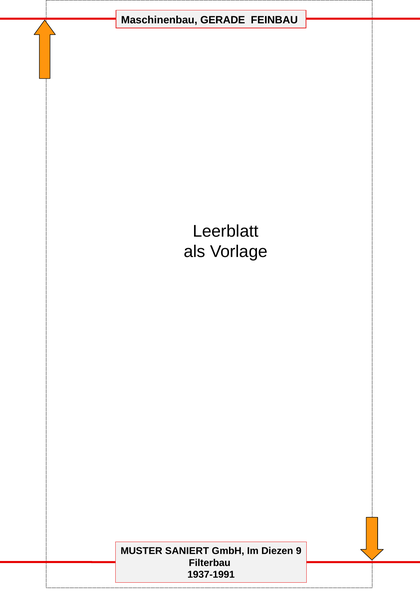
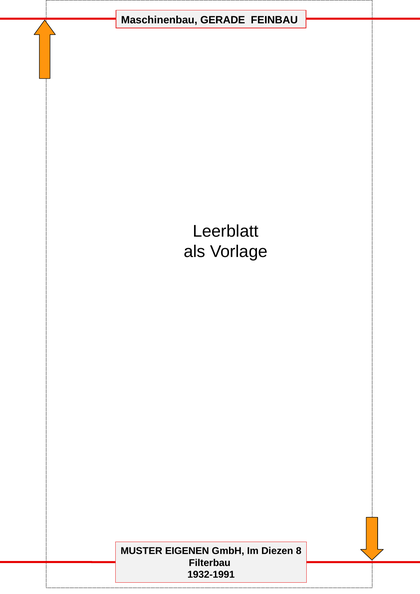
SANIERT: SANIERT -> EIGENEN (187, 551)
9: 9 -> 8 (299, 551)
1937-1991: 1937-1991 -> 1932-1991 (211, 575)
